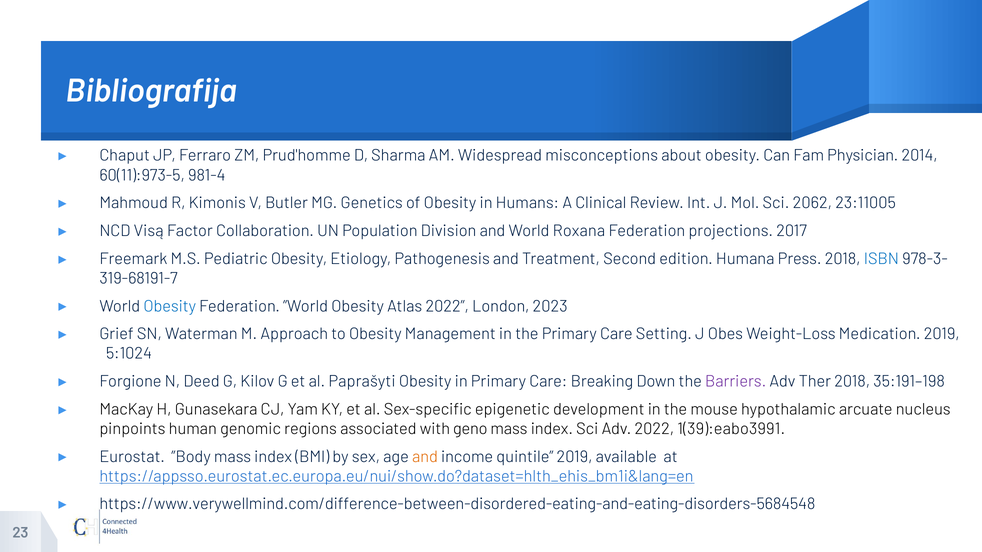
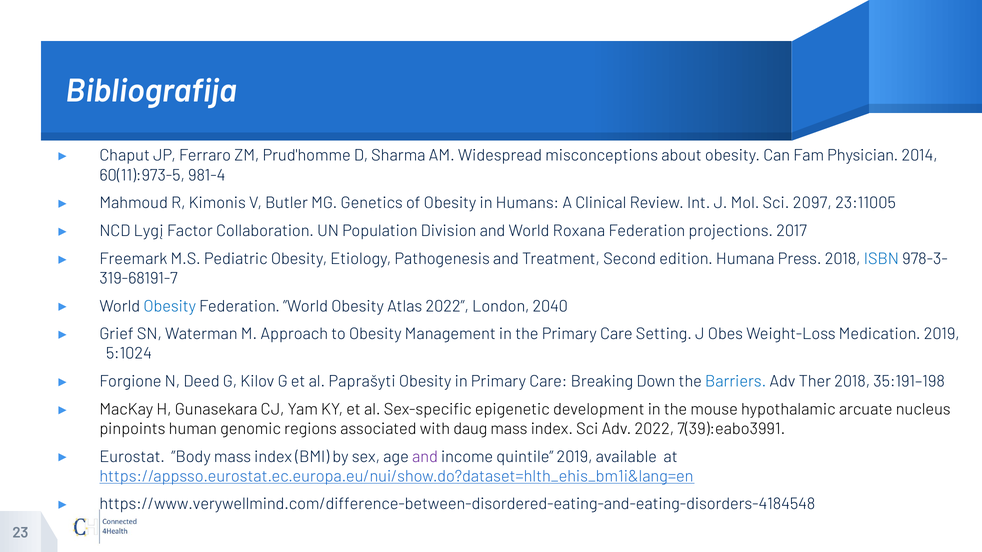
2062: 2062 -> 2097 (812, 203)
Visą: Visą -> Lygį (149, 231)
2023: 2023 -> 2040 (550, 306)
Barriers colour: purple -> blue (736, 382)
geno: geno -> daug (470, 429)
1(39):eabo3991: 1(39):eabo3991 -> 7(39):eabo3991 (731, 429)
and colour: orange -> purple (425, 457)
https://www.verywellmind.com/difference-between-disordered-eating-and-eating-disorders-5684548: https://www.verywellmind.com/difference-between-disordered-eating-and-eating-disorders-5684548 -> https://www.verywellmind.com/difference-between-disordered-eating-and-eating-disorders-4184548 (457, 504)
